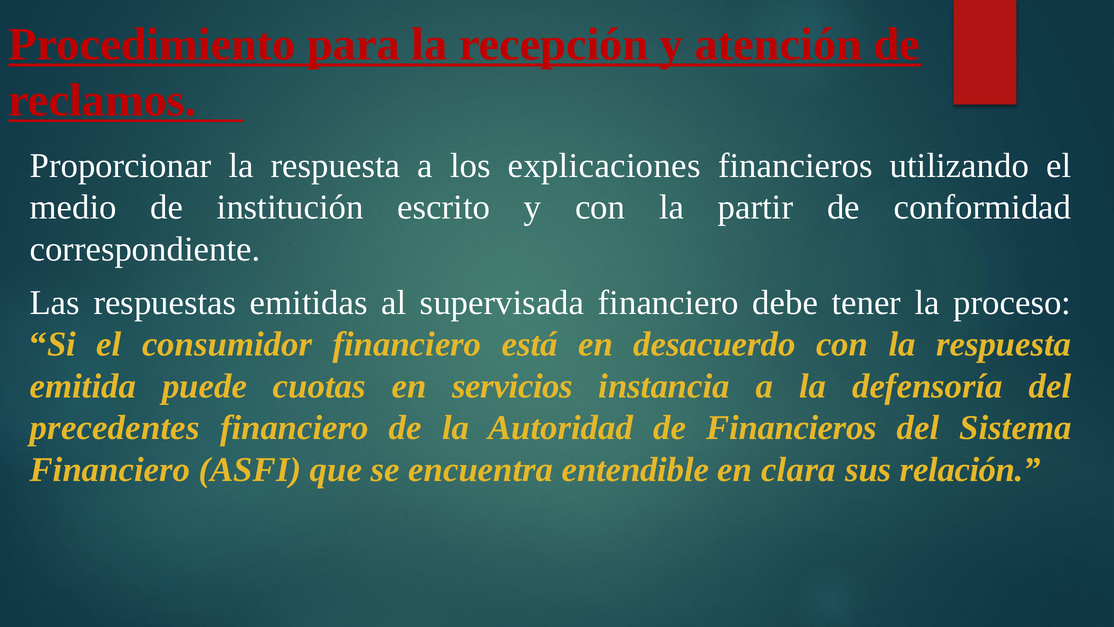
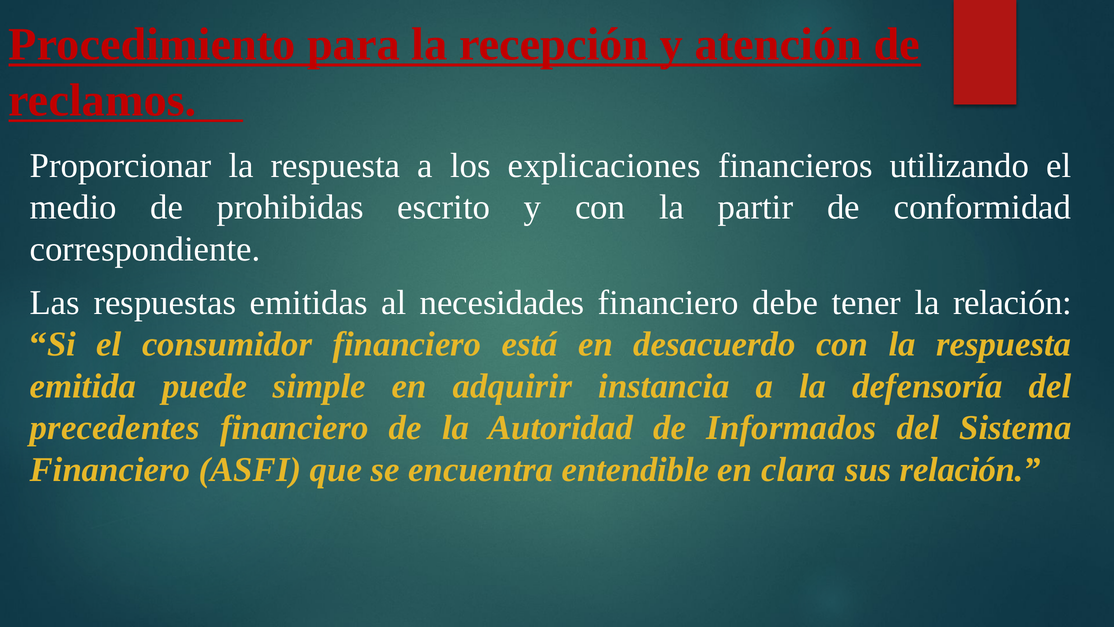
institución: institución -> prohibidas (290, 207)
supervisada: supervisada -> necesidades (502, 302)
la proceso: proceso -> relación (1012, 302)
cuotas: cuotas -> simple (319, 386)
servicios: servicios -> adquirir (512, 386)
de Financieros: Financieros -> Informados (791, 428)
